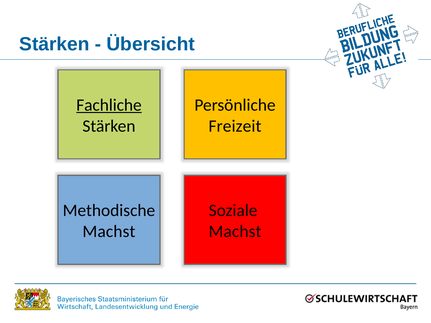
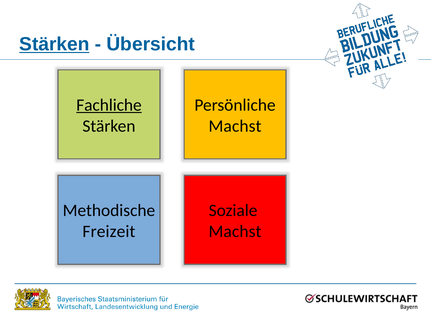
Stärken underline: none -> present (54, 44)
Freizeit: Freizeit -> Machst (235, 126)
Machst: Machst -> Freizeit (109, 232)
